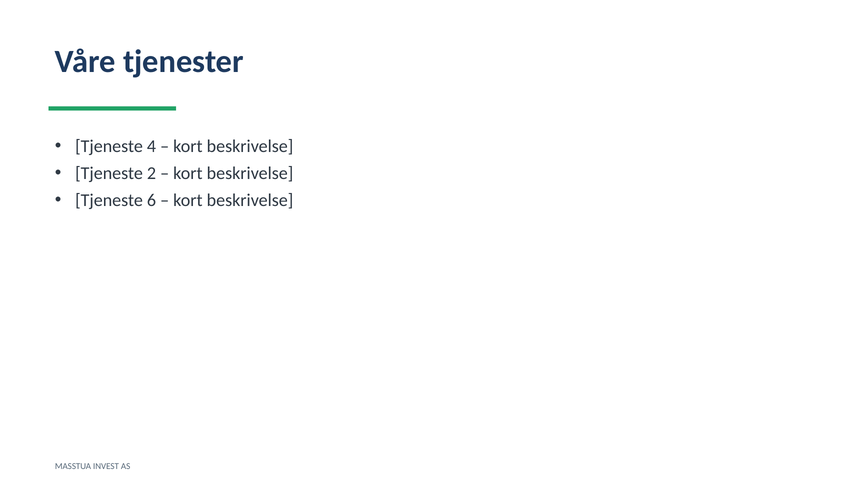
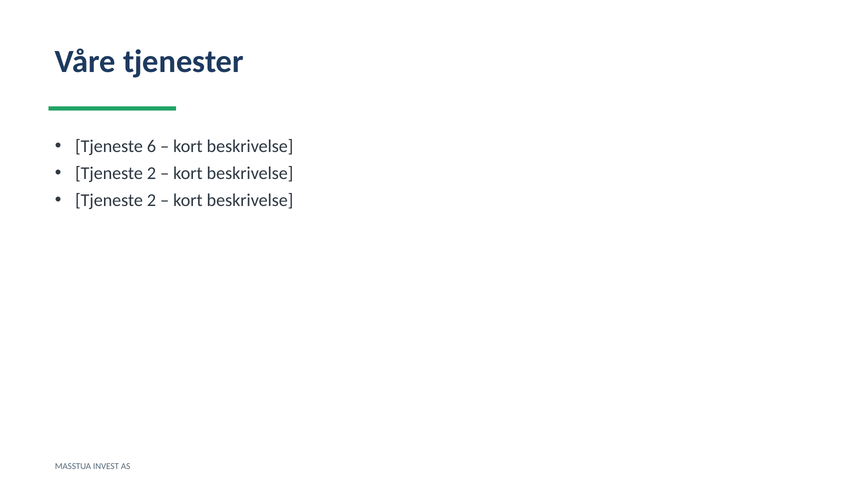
4: 4 -> 6 (151, 146)
6: 6 -> 2 (151, 200)
